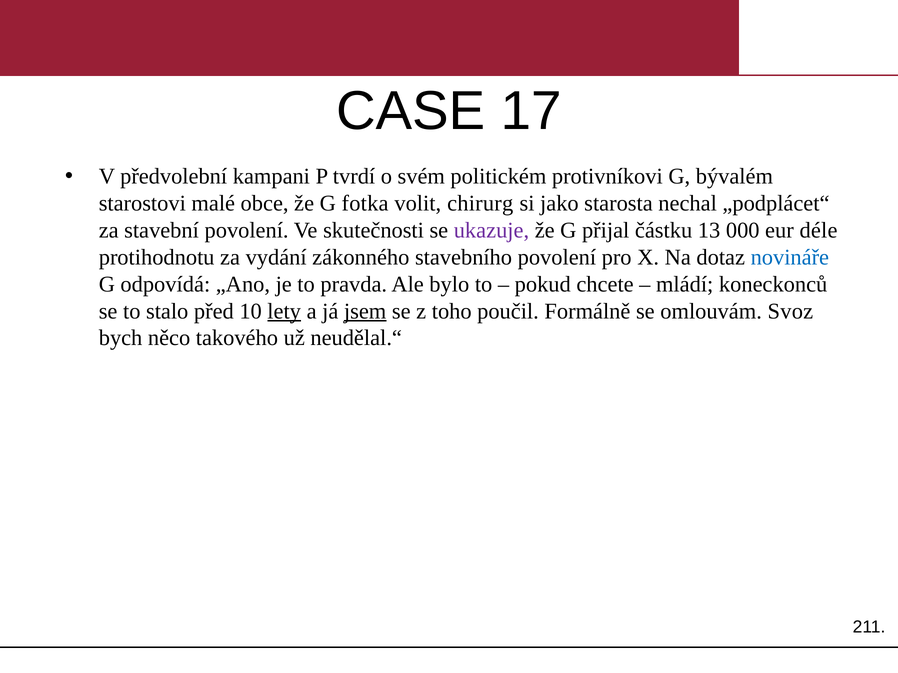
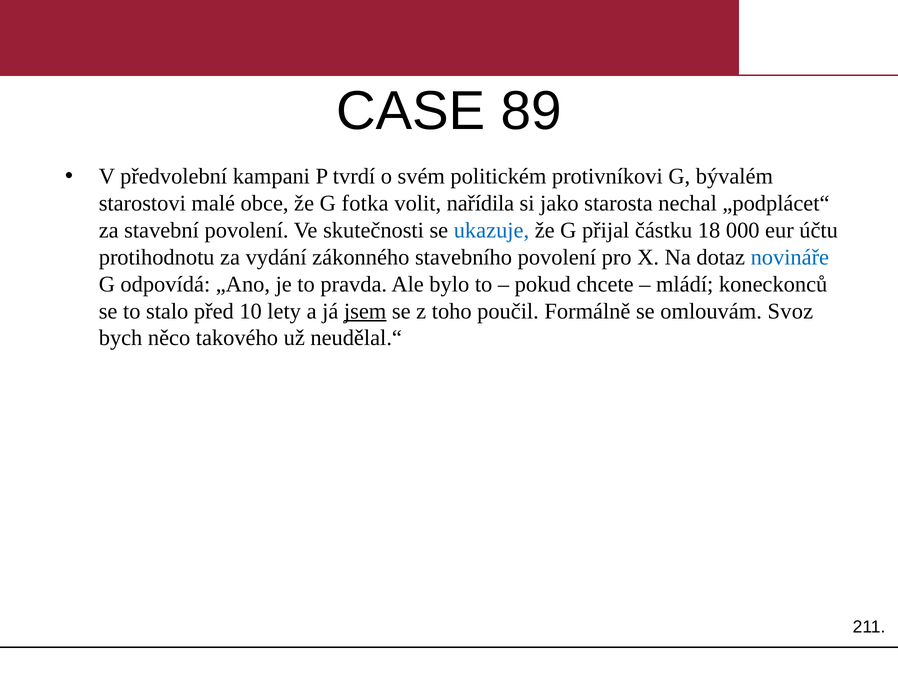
17: 17 -> 89 (531, 111)
chirurg: chirurg -> nařídila (480, 204)
ukazuje colour: purple -> blue (491, 231)
13: 13 -> 18 (709, 231)
déle: déle -> účtu (819, 231)
lety underline: present -> none (284, 311)
